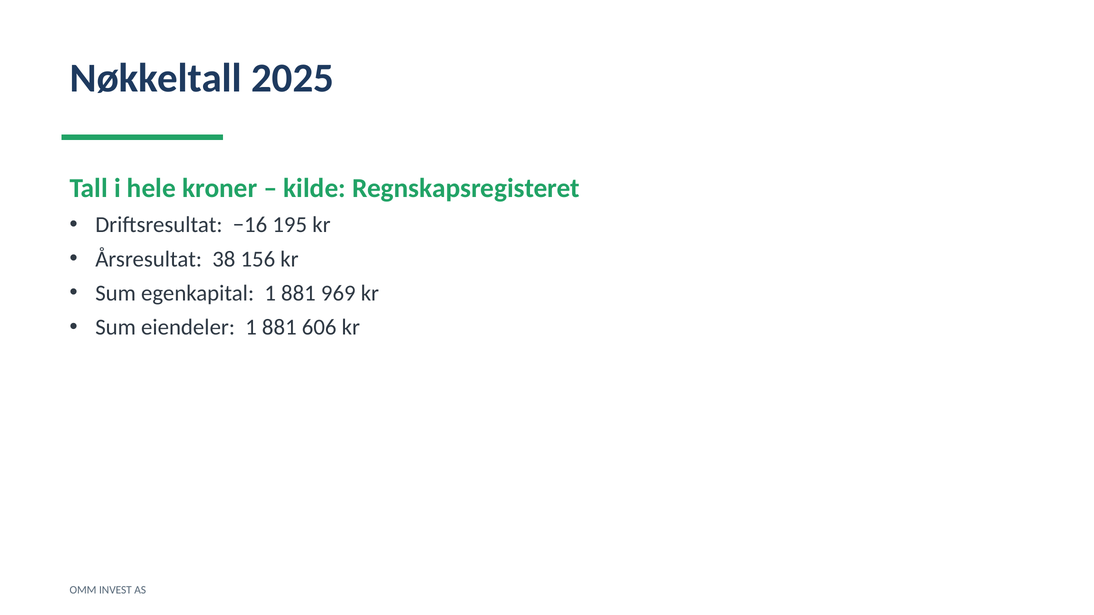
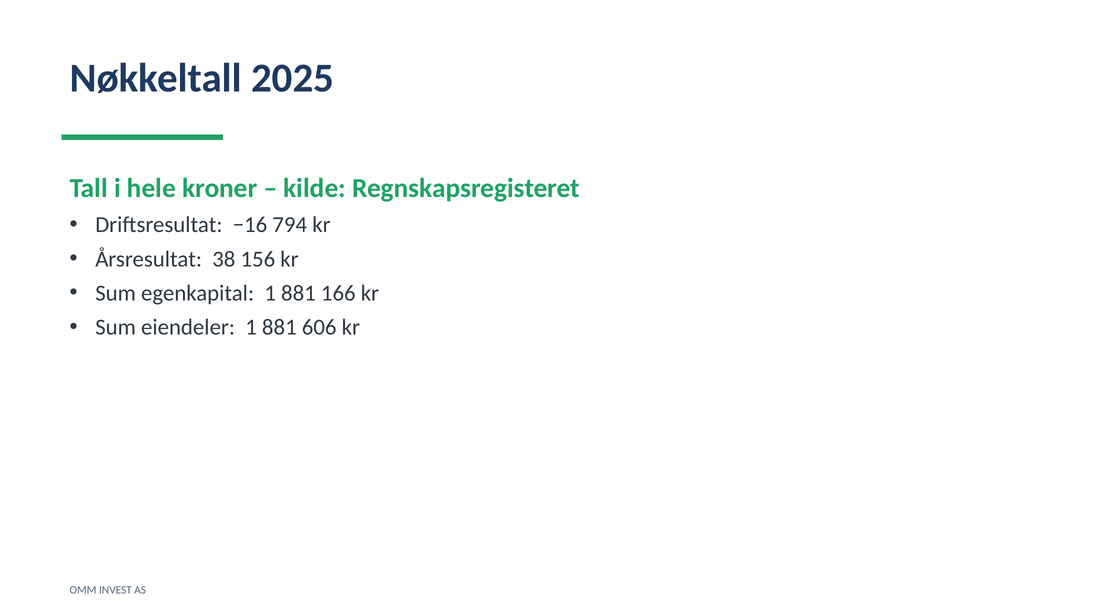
195: 195 -> 794 (290, 225)
969: 969 -> 166 (338, 293)
